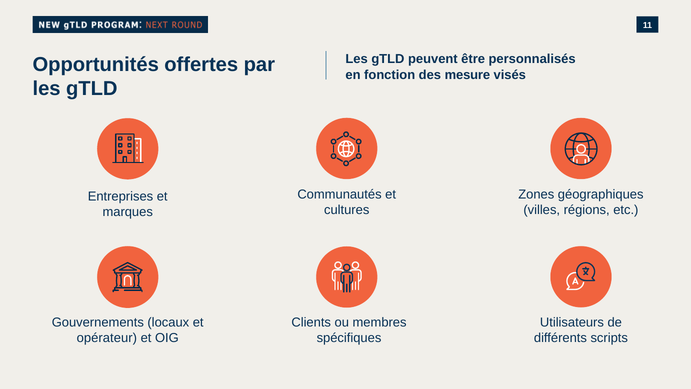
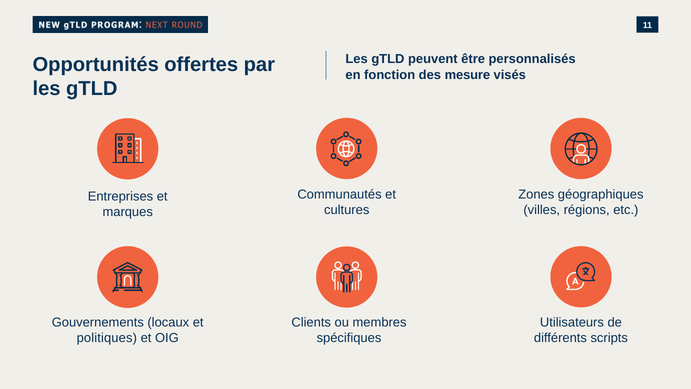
opérateur: opérateur -> politiques (107, 338)
